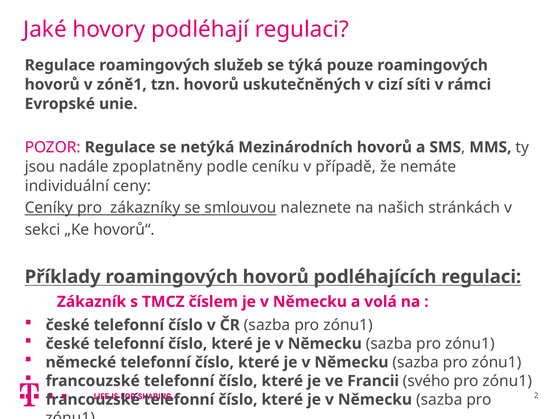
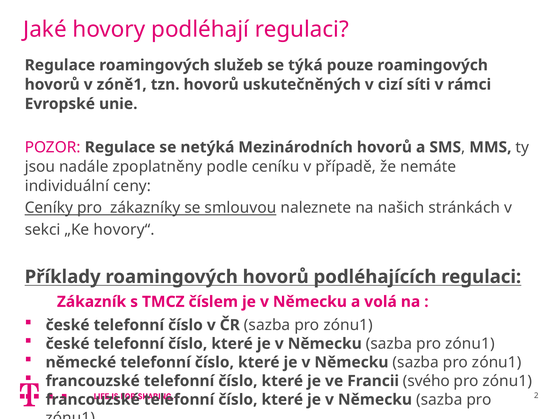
hovorů“: hovorů“ -> hovory“ (124, 229)
